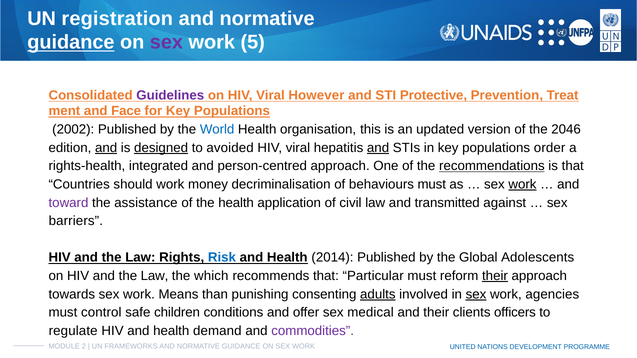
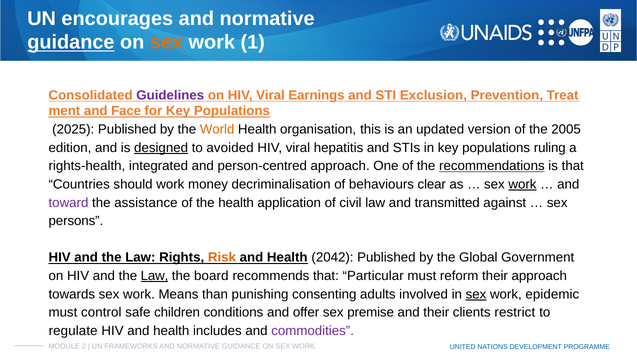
registration: registration -> encourages (117, 18)
sex colour: purple -> orange (166, 42)
5: 5 -> 1 (253, 42)
However: However -> Earnings (317, 96)
Protective: Protective -> Exclusion (433, 96)
2002: 2002 -> 2025 (73, 130)
World colour: blue -> orange (217, 130)
2046: 2046 -> 2005 (566, 130)
and underline: present -> none (106, 148)
and underline: present -> none (378, 148)
order: order -> ruling (550, 148)
behaviours must: must -> clear (432, 184)
barriers: barriers -> persons (76, 221)
Risk colour: blue -> orange (222, 258)
2014: 2014 -> 2042 (332, 258)
Adolescents: Adolescents -> Government (538, 258)
Law underline: none -> present (155, 276)
which: which -> board (211, 276)
their underline: present -> none (495, 276)
adults underline: present -> none (378, 294)
agencies: agencies -> epidemic (552, 294)
medical: medical -> premise (371, 313)
officers: officers -> restrict (515, 313)
demand: demand -> includes (217, 331)
